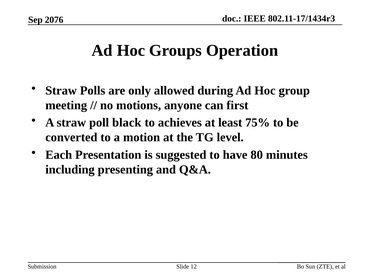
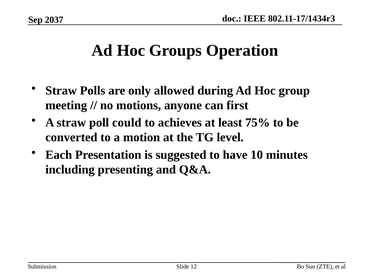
2076: 2076 -> 2037 (54, 20)
black: black -> could (127, 122)
80: 80 -> 10 (257, 154)
